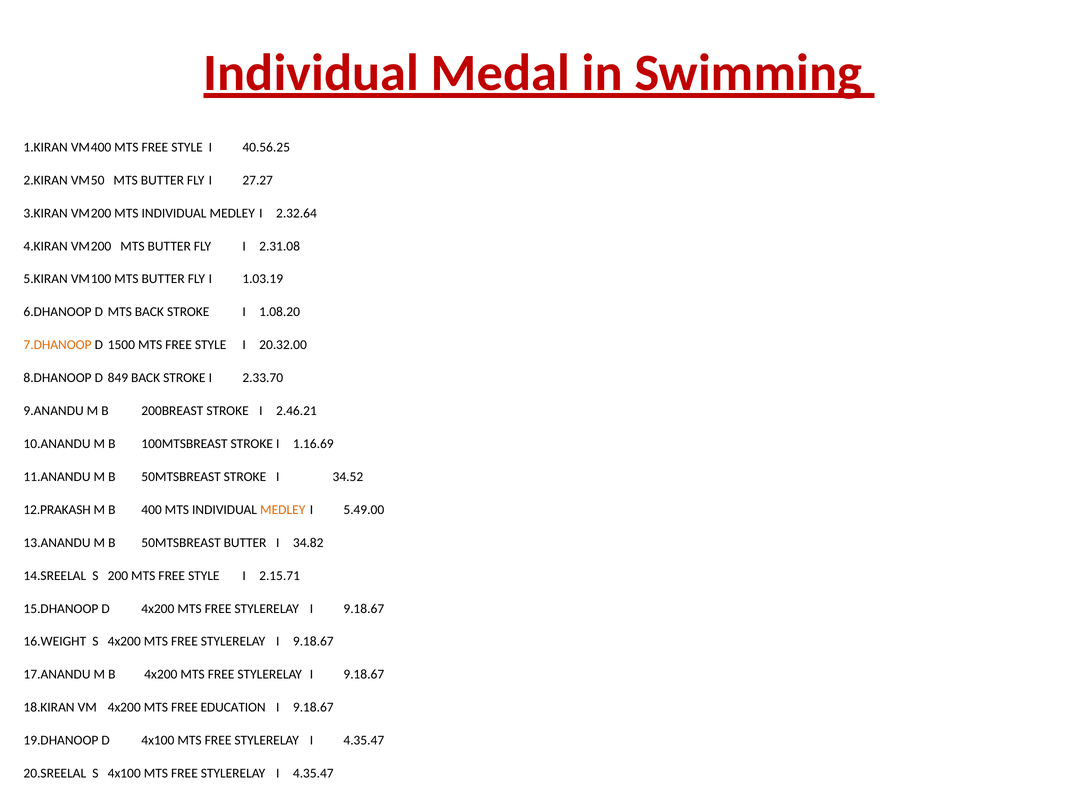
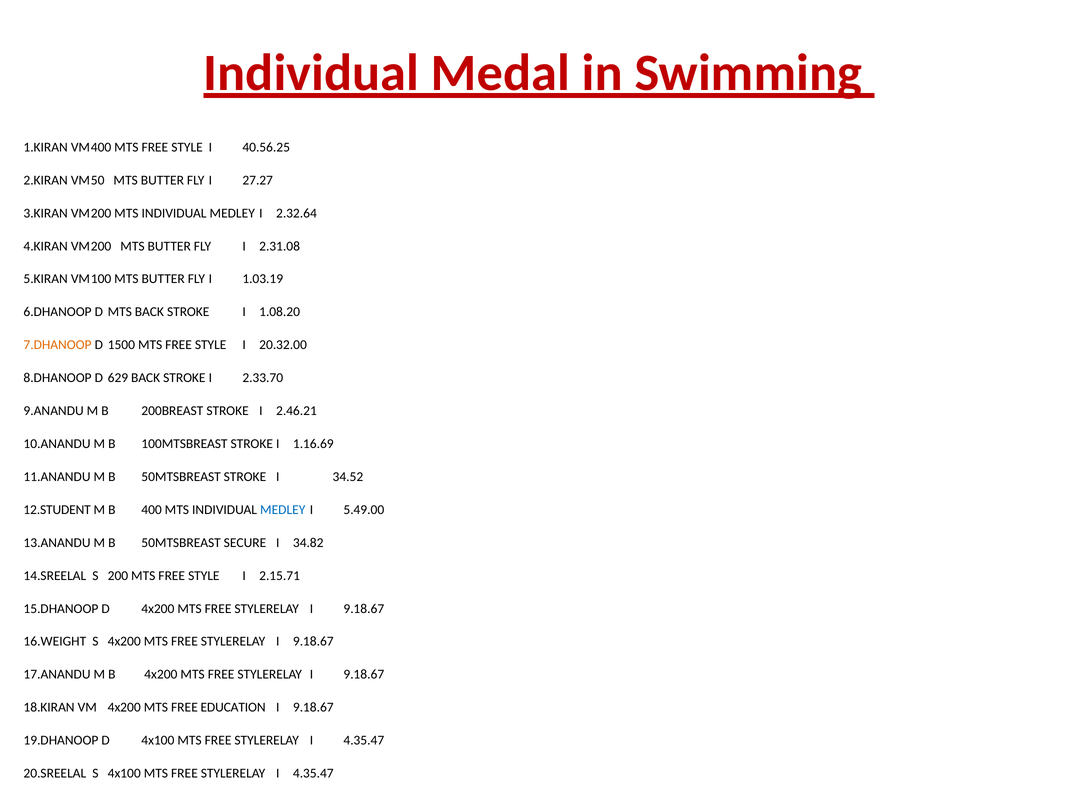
849: 849 -> 629 (118, 378)
12.PRAKASH: 12.PRAKASH -> 12.STUDENT (57, 510)
MEDLEY colour: orange -> blue (283, 510)
50MTSBREAST BUTTER: BUTTER -> SECURE (245, 543)
